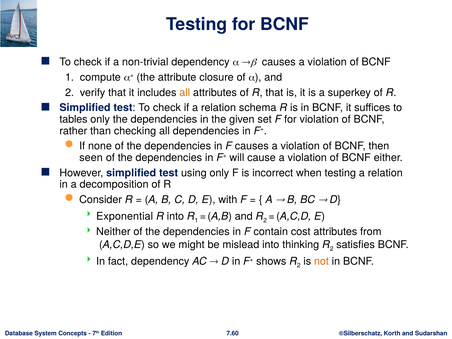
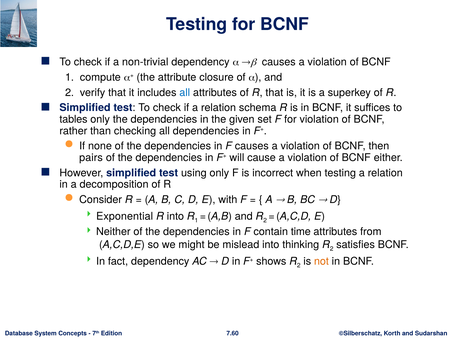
all colour: orange -> blue (185, 92)
seen: seen -> pairs (91, 158)
cost: cost -> time (301, 232)
